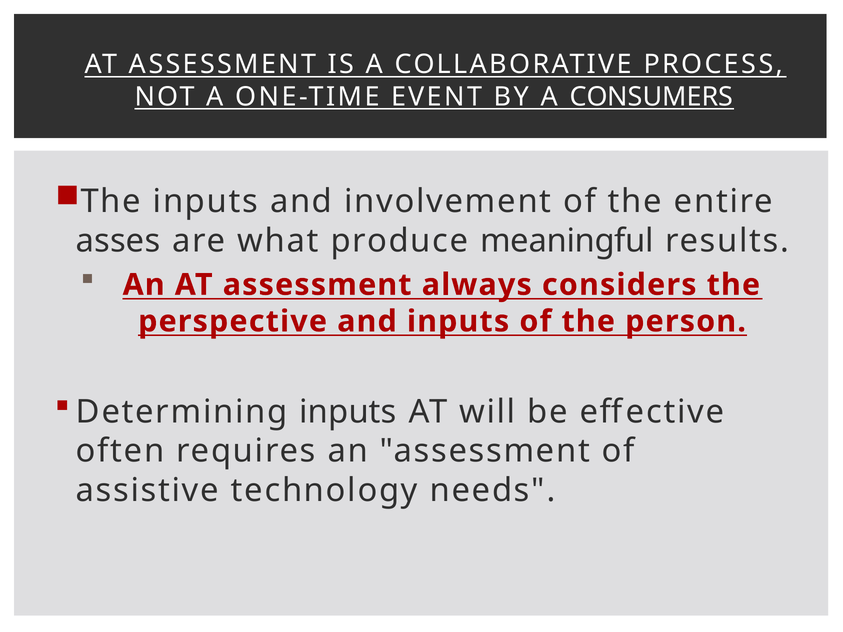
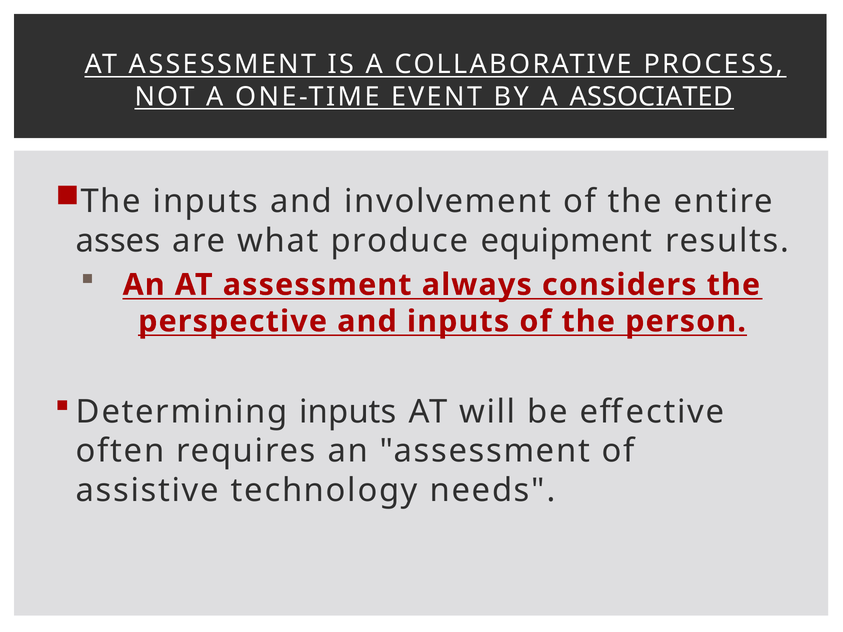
CONSUMERS: CONSUMERS -> ASSOCIATED (651, 97)
meaningful: meaningful -> equipment (567, 241)
